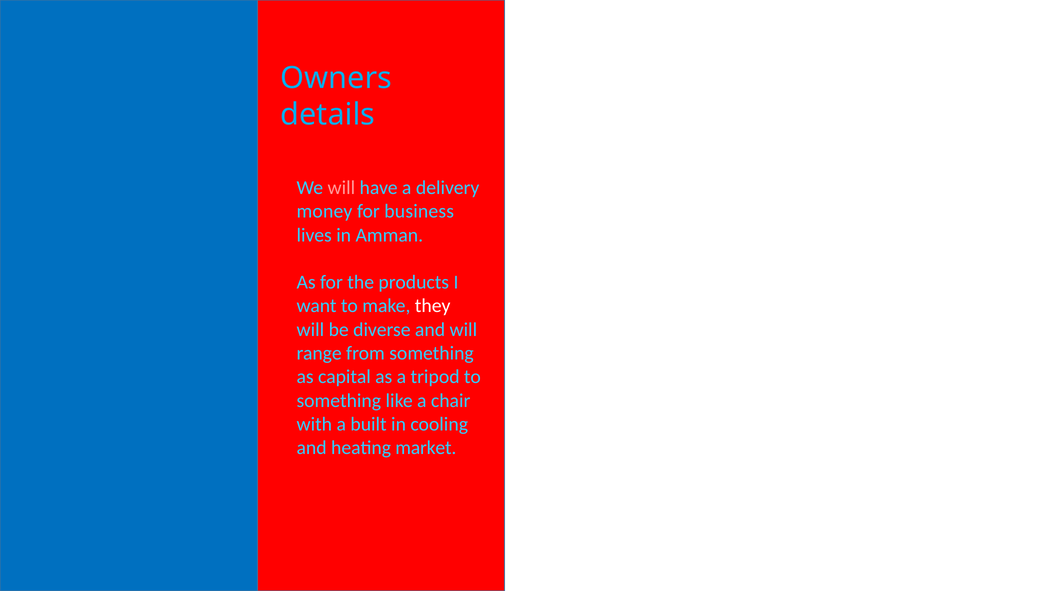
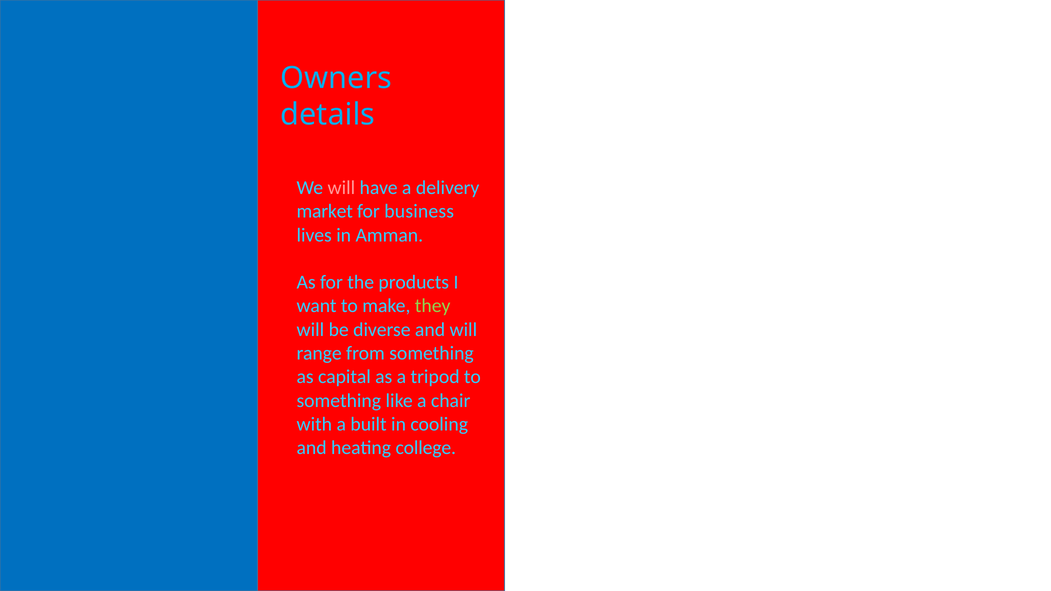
money: money -> market (325, 211)
they colour: white -> light green (433, 306)
market: market -> college (426, 448)
